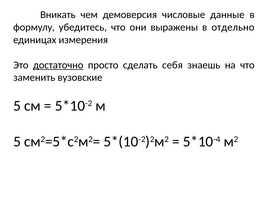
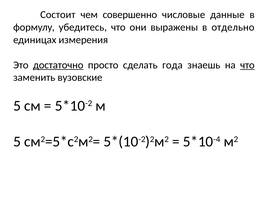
Вникать: Вникать -> Состоит (58, 15)
демоверсия: демоверсия -> совершенно (130, 15)
себя: себя -> года (172, 65)
что underline: none -> present (247, 65)
